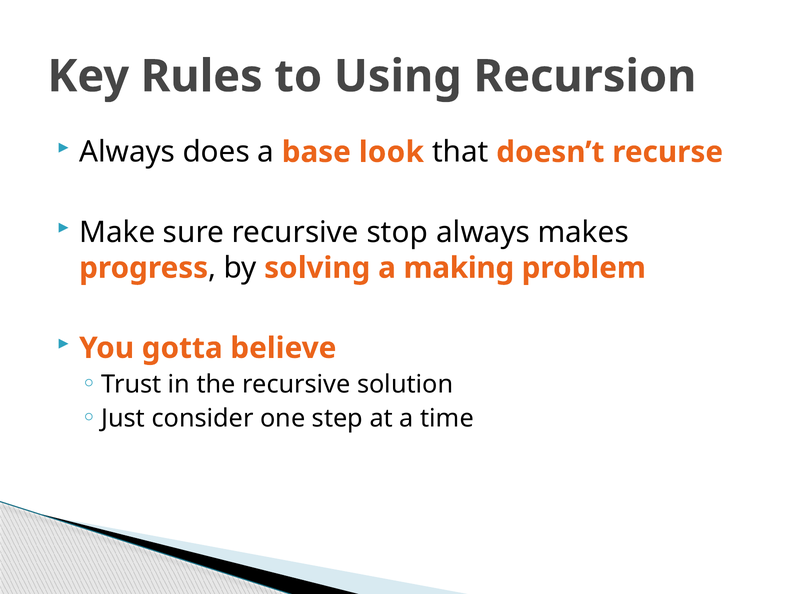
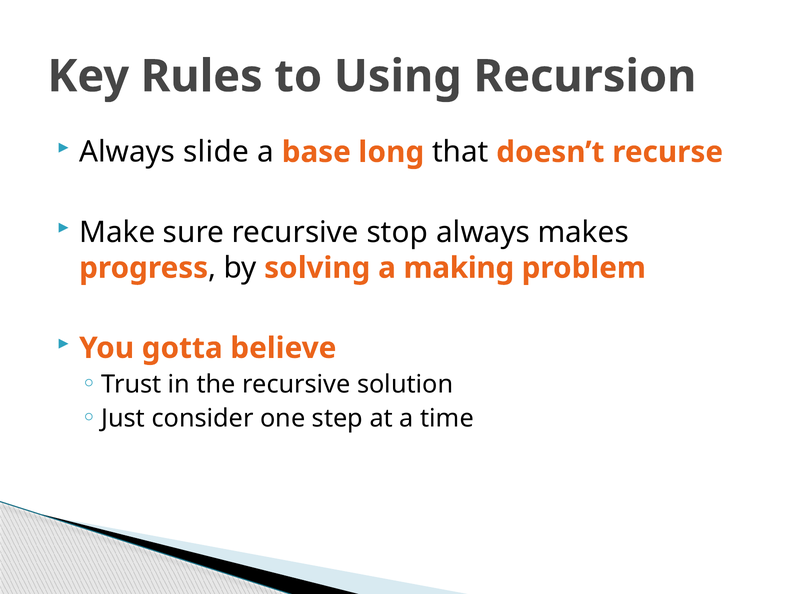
does: does -> slide (216, 152)
look: look -> long (391, 152)
